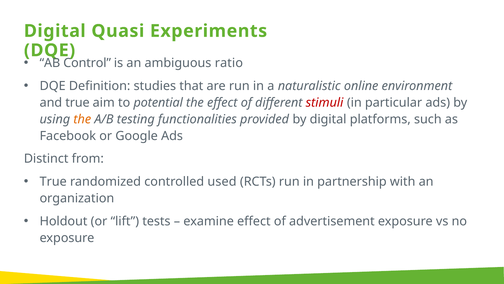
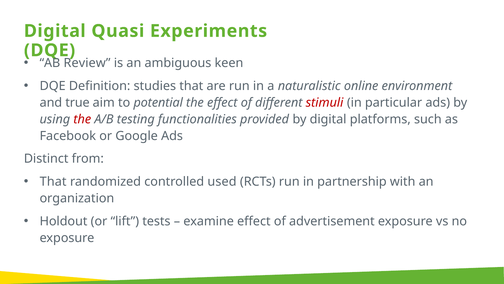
Control: Control -> Review (87, 63)
ratio: ratio -> keen (229, 63)
the colour: orange -> red (82, 119)
True: True -> That (53, 181)
